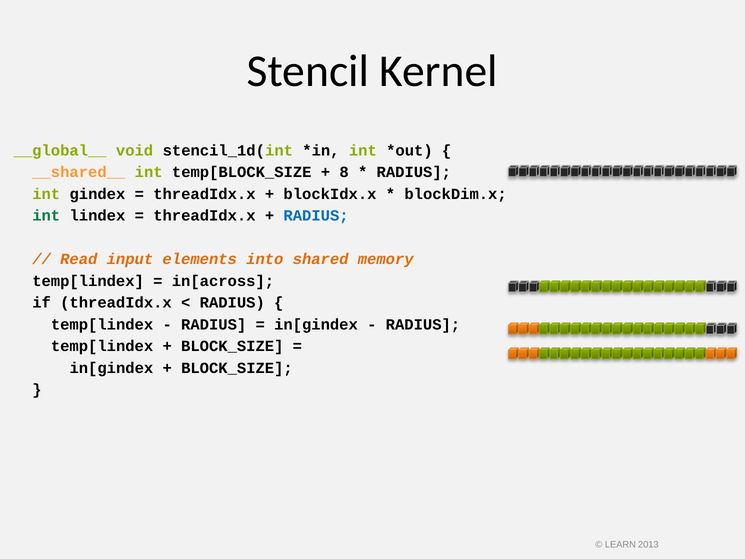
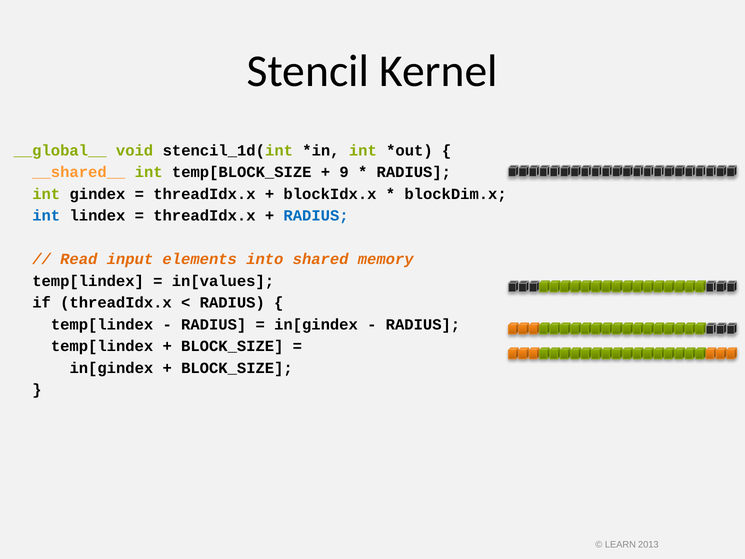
8: 8 -> 9 (344, 172)
int colour: green -> blue (46, 216)
in[across: in[across -> in[values (223, 281)
